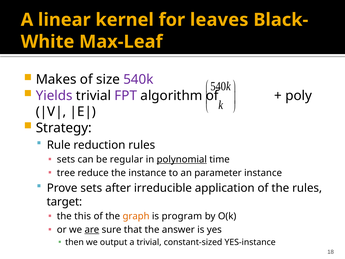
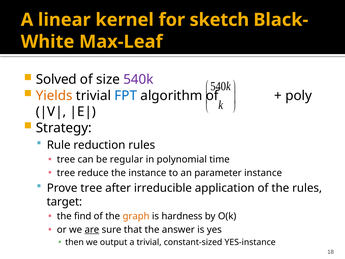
leaves: leaves -> sketch (219, 20)
Makes: Makes -> Solved (56, 79)
Yields colour: purple -> orange (54, 96)
FPT colour: purple -> blue (126, 96)
sets: sets -> tree (66, 159)
polynomial underline: present -> none (182, 159)
Prove sets: sets -> tree (91, 188)
this: this -> find (83, 216)
program: program -> hardness (182, 216)
